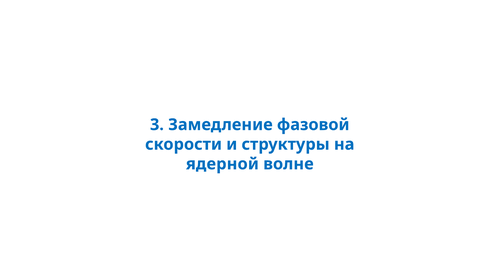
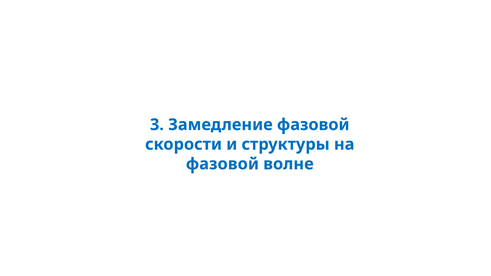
ядерной: ядерной -> фазовой (222, 164)
